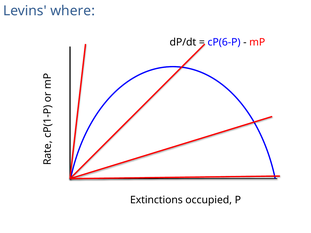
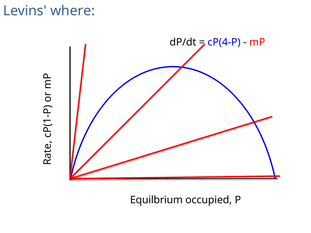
cP(6-P: cP(6-P -> cP(4-P (224, 42)
Extinctions: Extinctions -> Equilbrium (156, 200)
